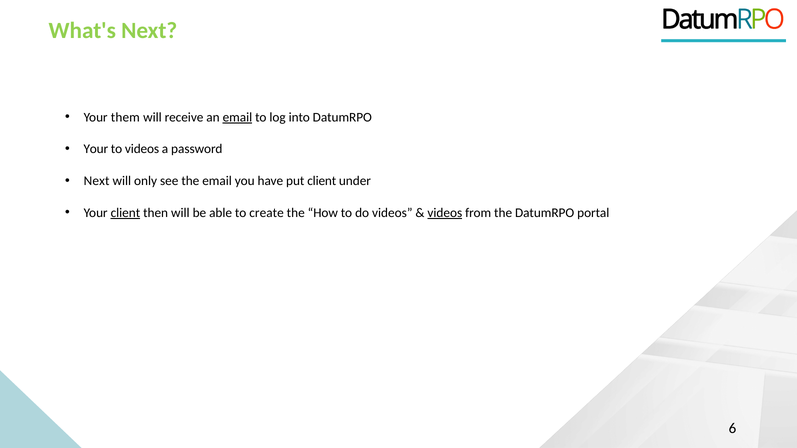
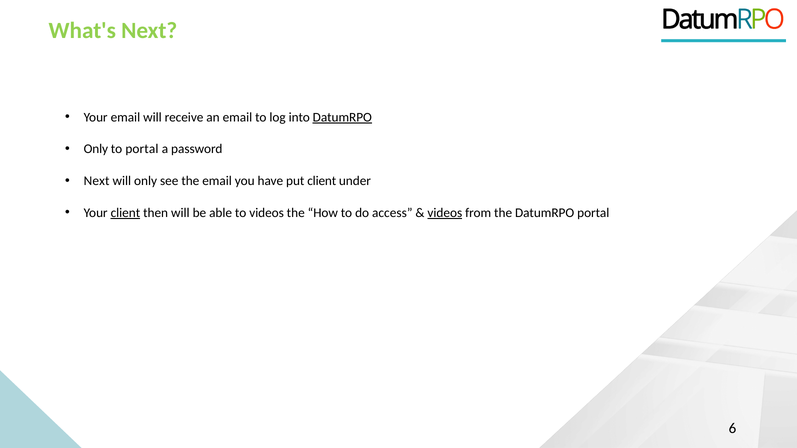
Your them: them -> email (125, 117)
email underline: present -> none (237, 117)
DatumRPO underline: none -> present (342, 117)
Your: Your -> Only (96, 149)
to videos: videos -> portal (142, 149)
to create: create -> videos (267, 213)
do videos: videos -> access (392, 213)
